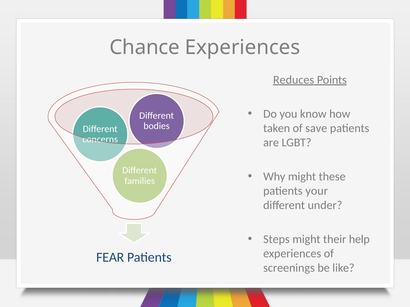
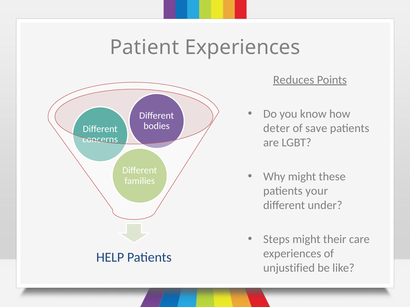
Chance: Chance -> Patient (144, 48)
taken: taken -> deter (277, 128)
help: help -> care (359, 240)
FEAR: FEAR -> HELP (110, 258)
screenings: screenings -> unjustified (289, 268)
